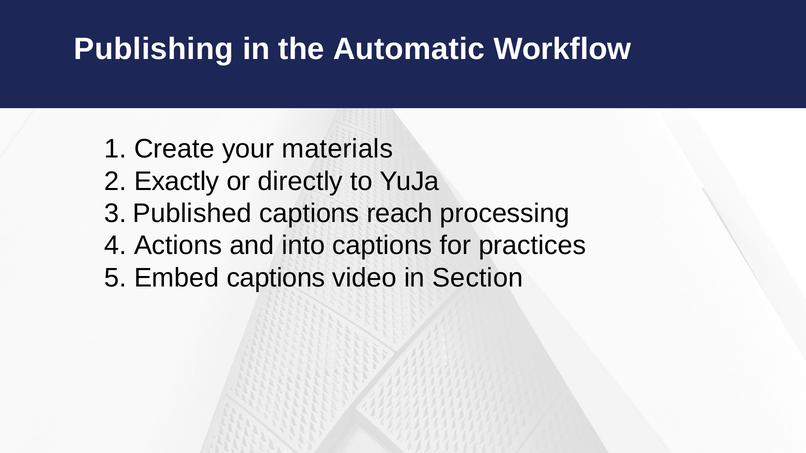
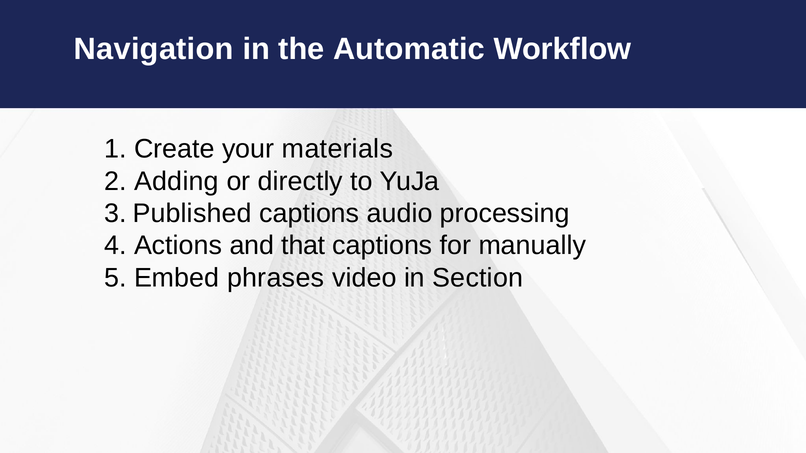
Publishing: Publishing -> Navigation (154, 49)
Exactly: Exactly -> Adding (176, 181)
reach: reach -> audio (400, 214)
into: into -> that (303, 246)
practices: practices -> manually (532, 246)
Embed captions: captions -> phrases (276, 278)
